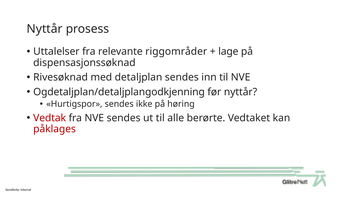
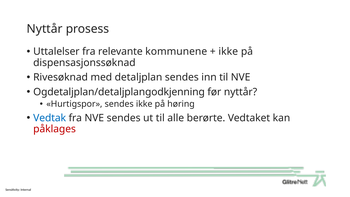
riggområder: riggområder -> kommunene (176, 52)
lage: lage -> ikke (228, 52)
Vedtak colour: red -> blue (50, 118)
